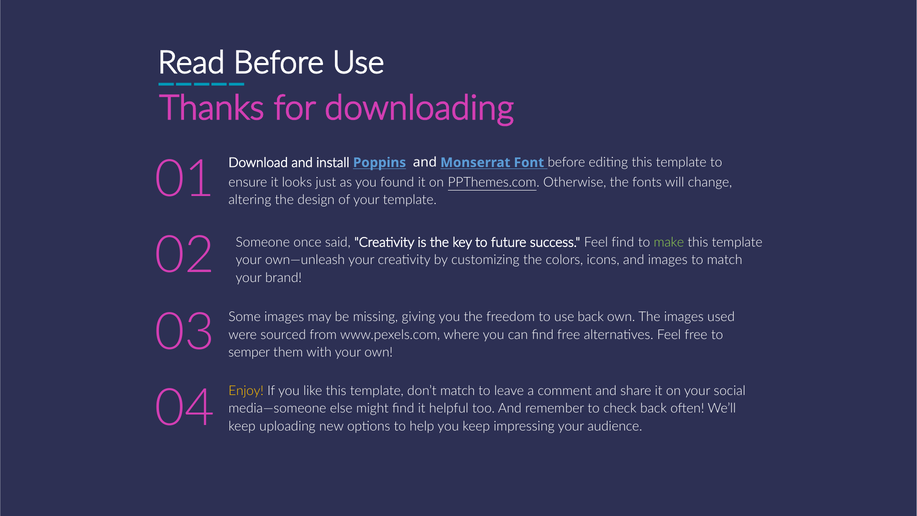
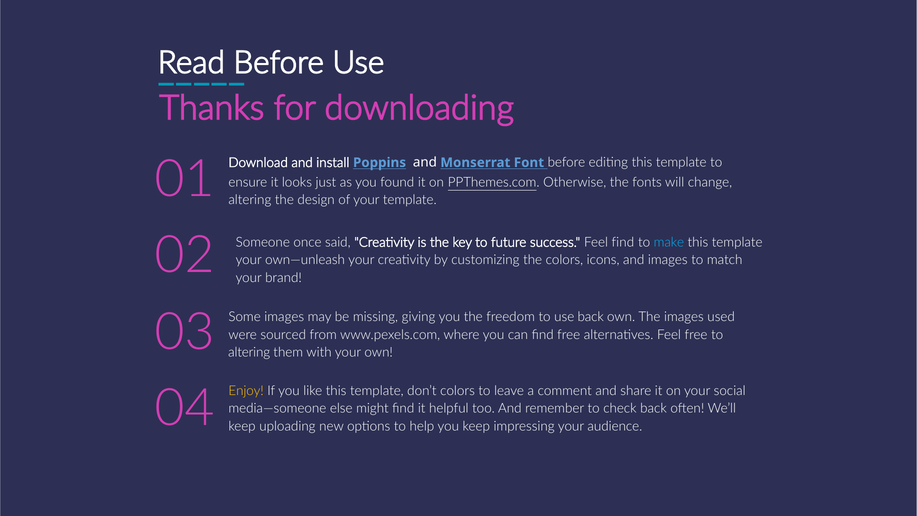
make colour: light green -> light blue (669, 242)
semper: semper -> altering (249, 352)
don’t match: match -> colors (458, 391)
